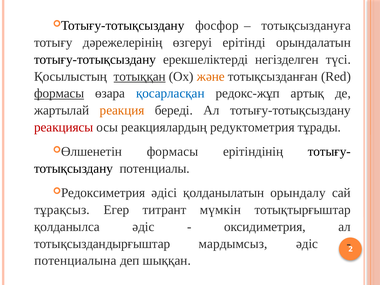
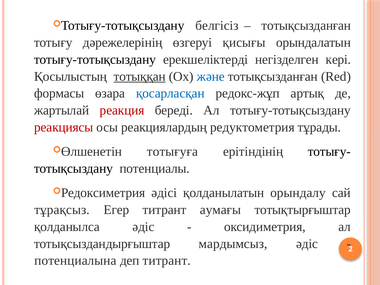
фосфор: фосфор -> белгісіз (217, 26)
тотықсыздануға: тотықсыздануға -> тотықсызданған (306, 26)
ерітінді: ерітінді -> қисығы (244, 43)
түсі: түсі -> кері (338, 60)
және colour: orange -> blue (211, 76)
формасы underline: present -> none (59, 93)
реакция colour: orange -> red (122, 110)
формасы: формасы -> тотығуға (173, 152)
мүмкін: мүмкін -> аумағы (220, 210)
деп шыққан: шыққан -> титрант (167, 261)
